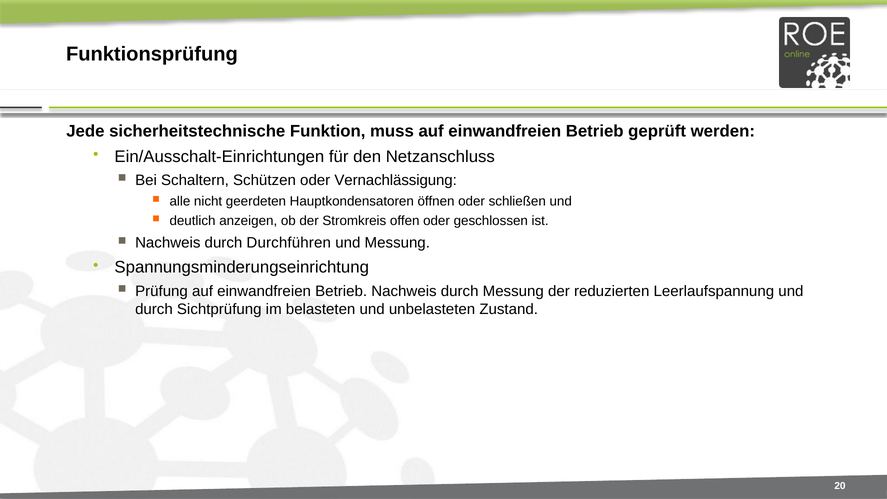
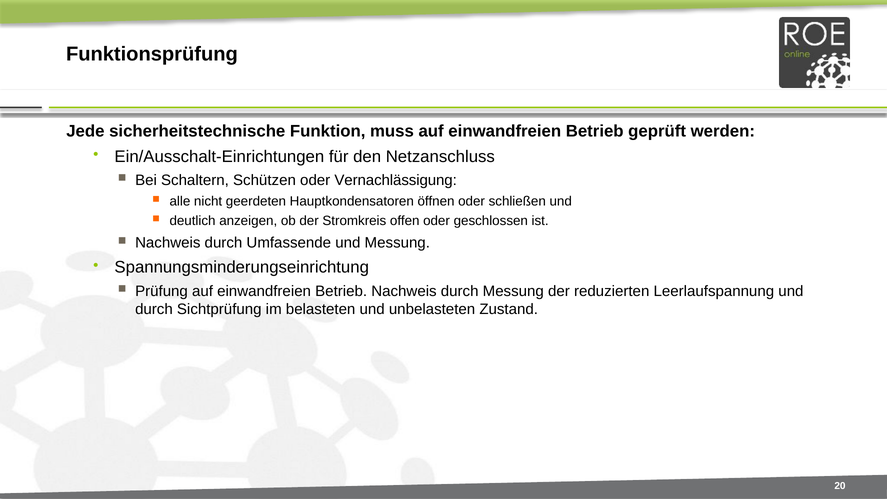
Durchführen: Durchführen -> Umfassende (289, 243)
